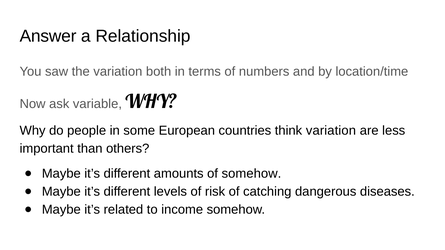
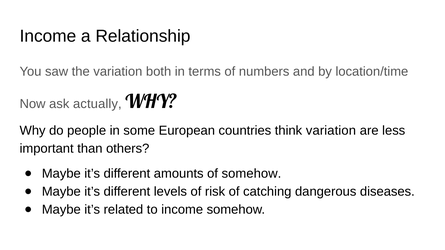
Answer: Answer -> Income (48, 36)
variable: variable -> actually (97, 104)
